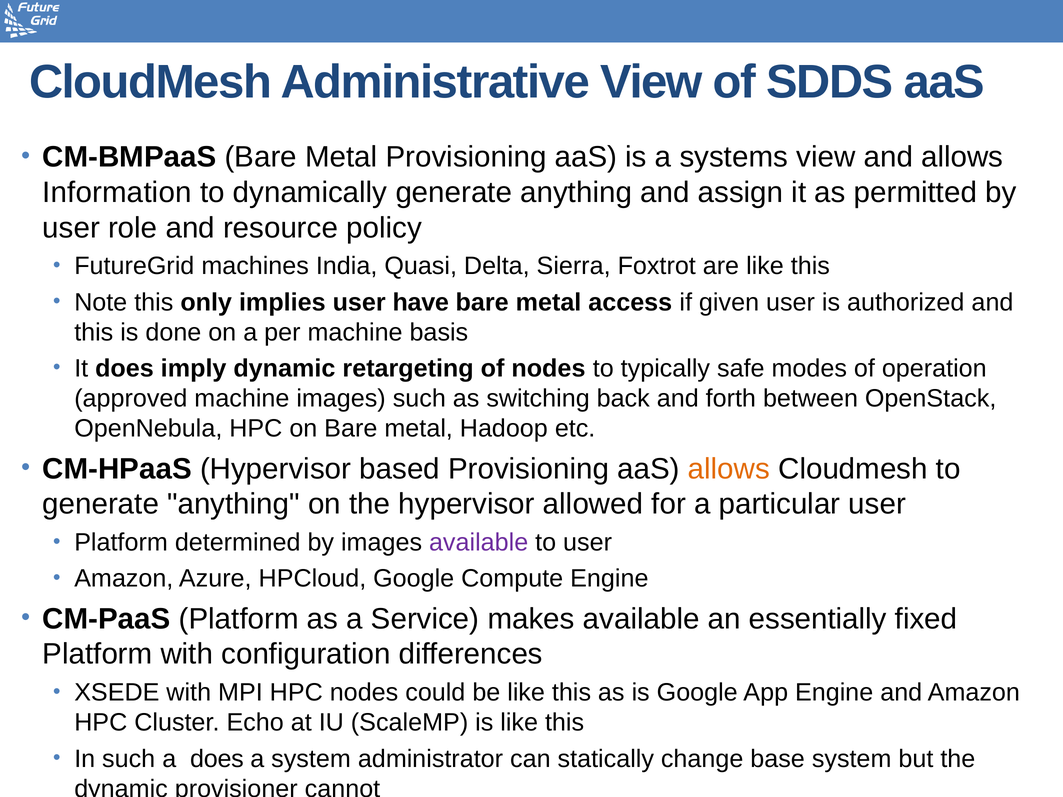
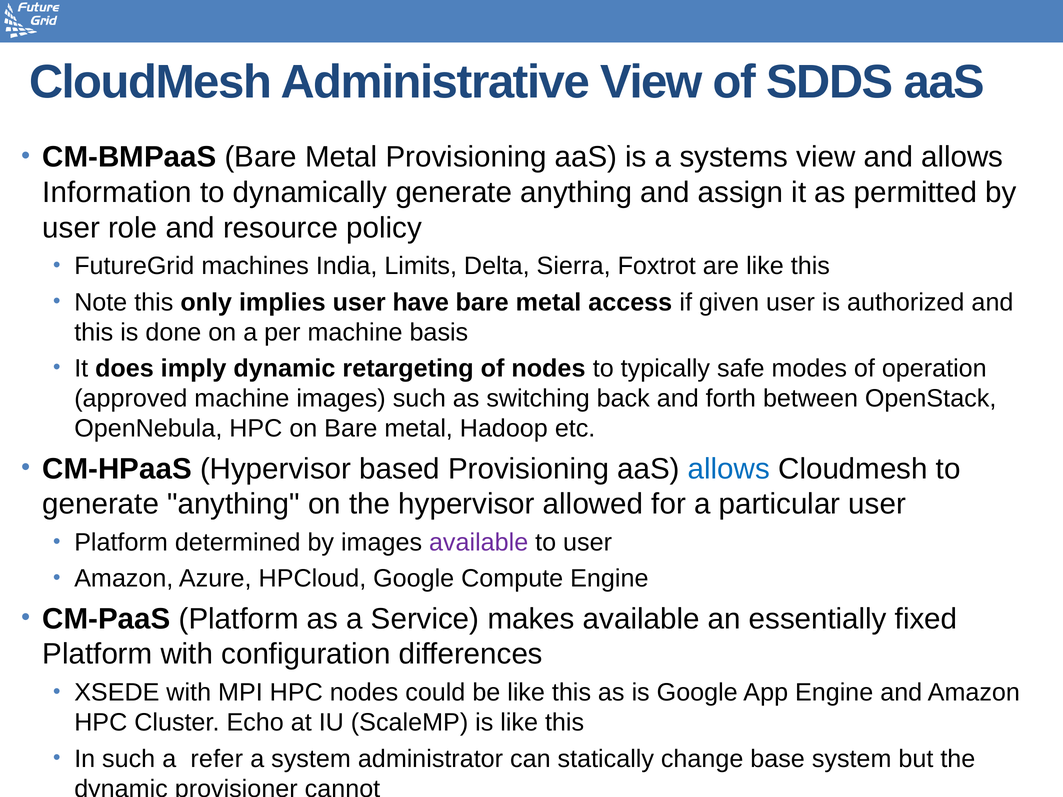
Quasi: Quasi -> Limits (421, 266)
allows colour: orange -> blue (729, 469)
a does: does -> refer (217, 759)
